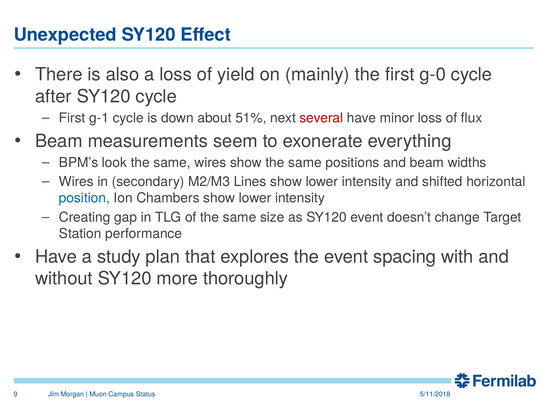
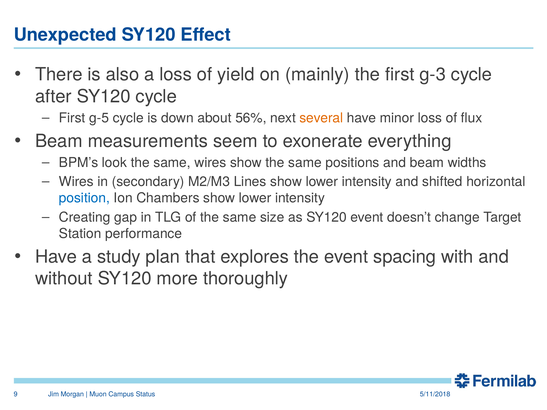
g-0: g-0 -> g-3 (433, 75)
g-1: g-1 -> g-5 (99, 118)
51%: 51% -> 56% (251, 118)
several colour: red -> orange (321, 118)
